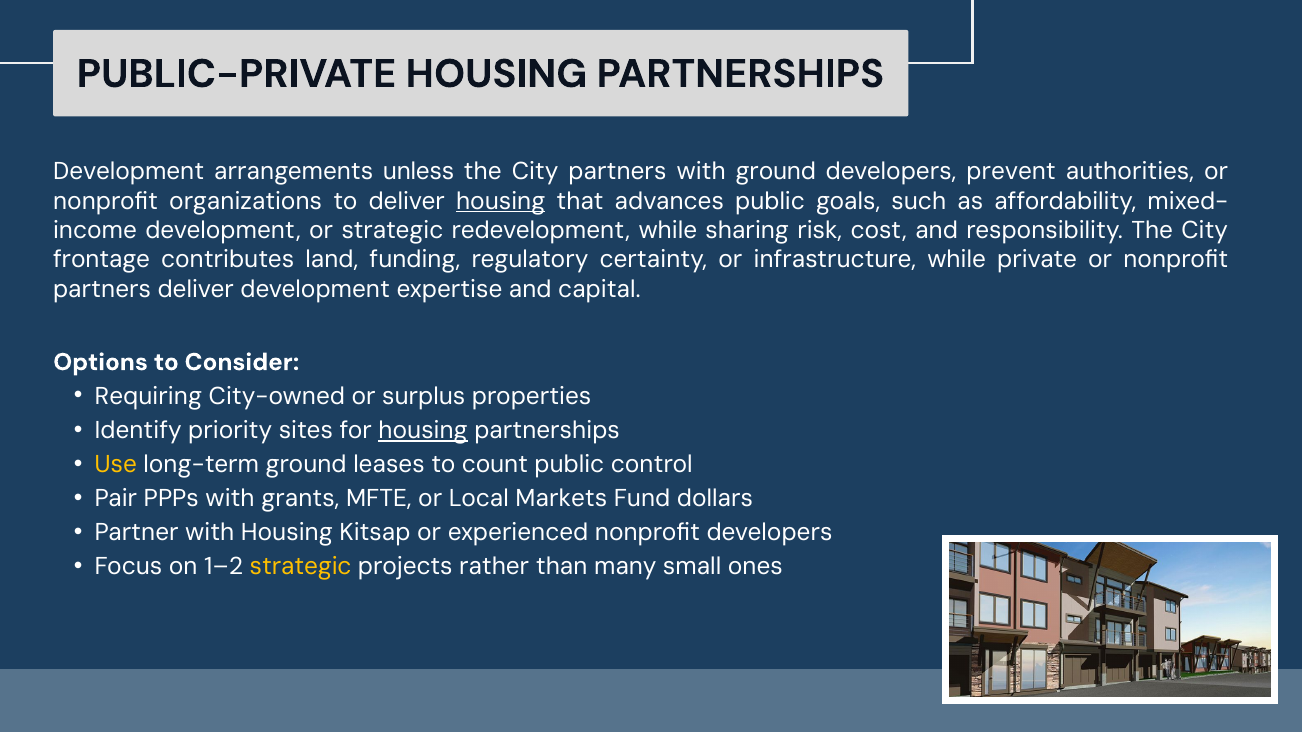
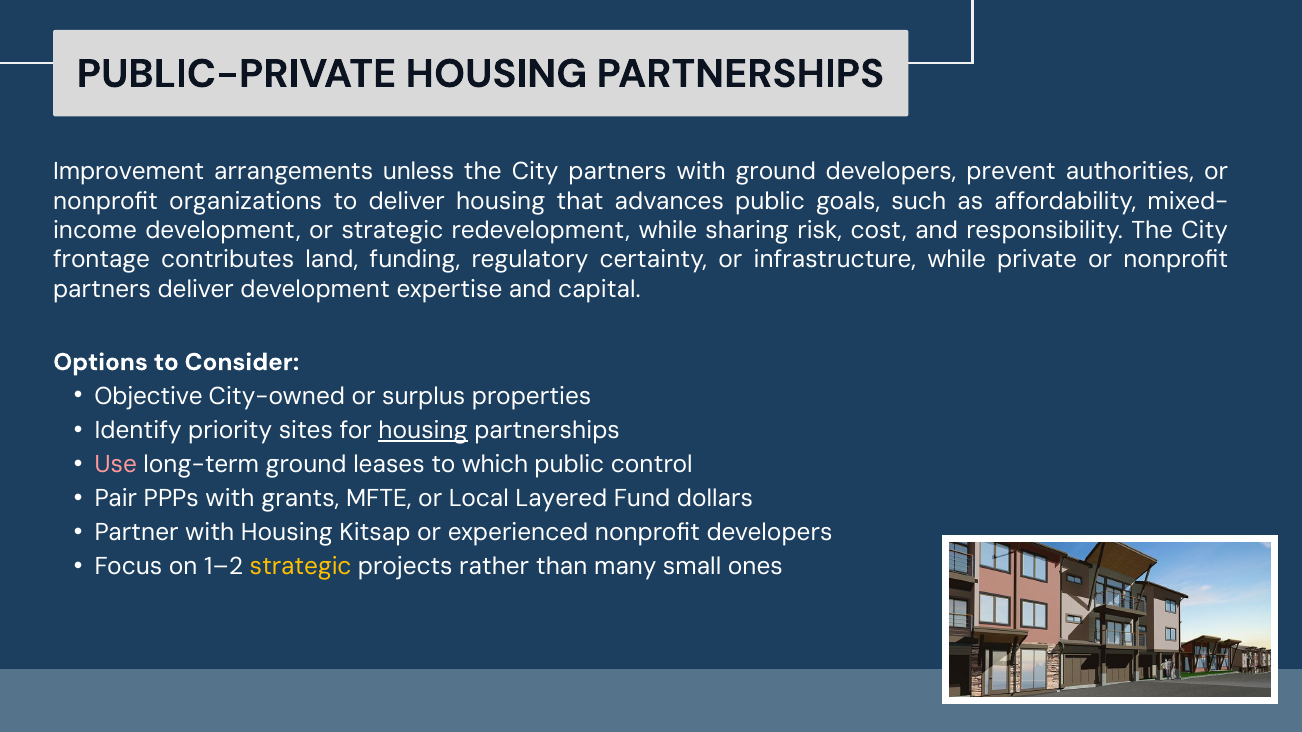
Development: Development -> Improvement (129, 172)
housing underline: present -> none (501, 201)
Requiring: Requiring -> Objective (149, 396)
Use colour: yellow -> pink (116, 465)
count: count -> which (495, 465)
Markets: Markets -> Layered (561, 499)
